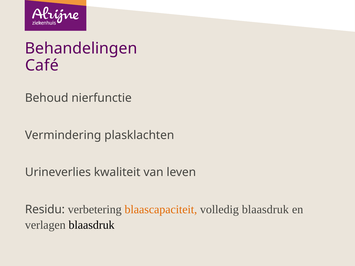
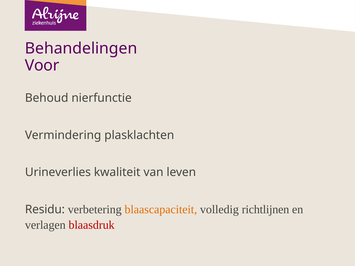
Café: Café -> Voor (42, 65)
volledig blaasdruk: blaasdruk -> richtlijnen (265, 210)
blaasdruk colour: black -> red (92, 225)
